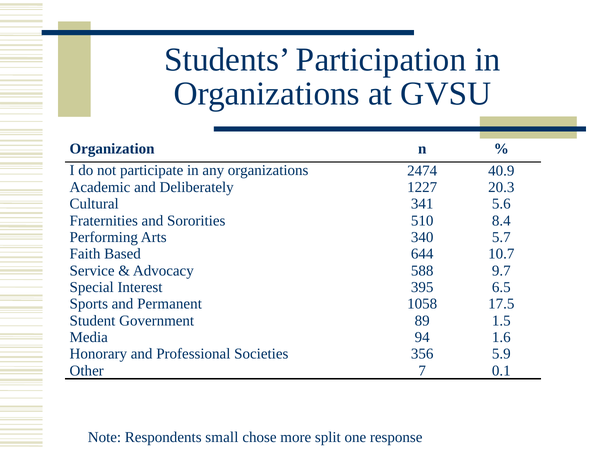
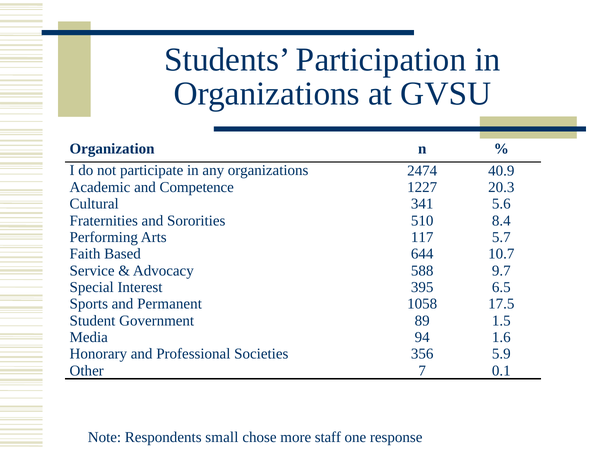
Deliberately: Deliberately -> Competence (197, 187)
340: 340 -> 117 (422, 237)
split: split -> staff (328, 437)
